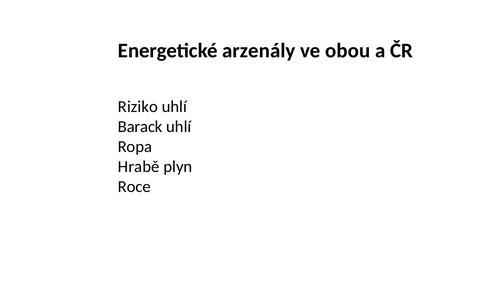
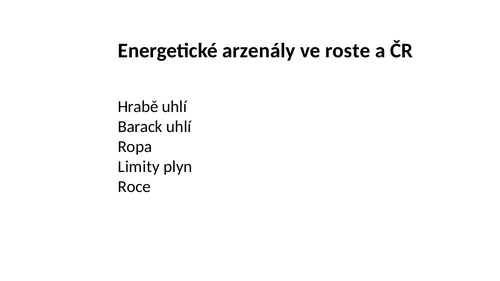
obou: obou -> roste (348, 51)
Riziko: Riziko -> Hrabě (138, 107)
Hrabě: Hrabě -> Limity (139, 167)
